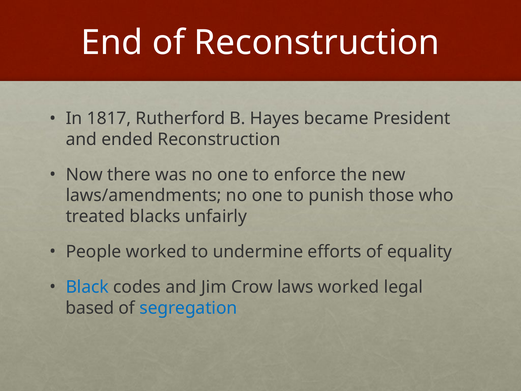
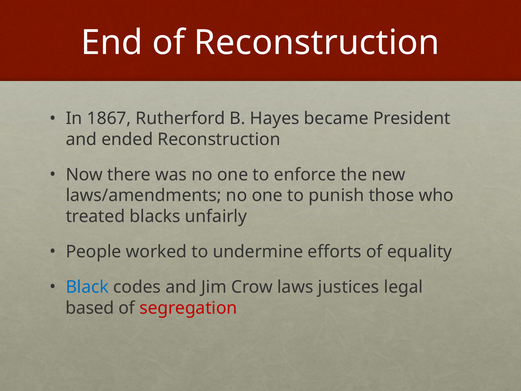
1817: 1817 -> 1867 (109, 118)
laws worked: worked -> justices (349, 287)
segregation colour: blue -> red (188, 308)
